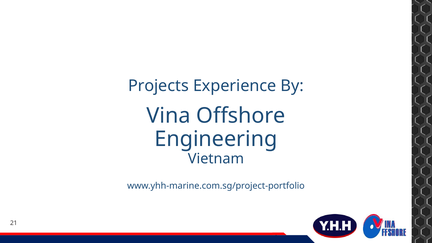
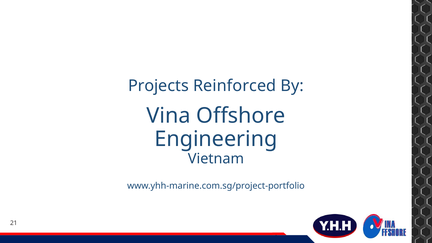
Experience: Experience -> Reinforced (235, 86)
